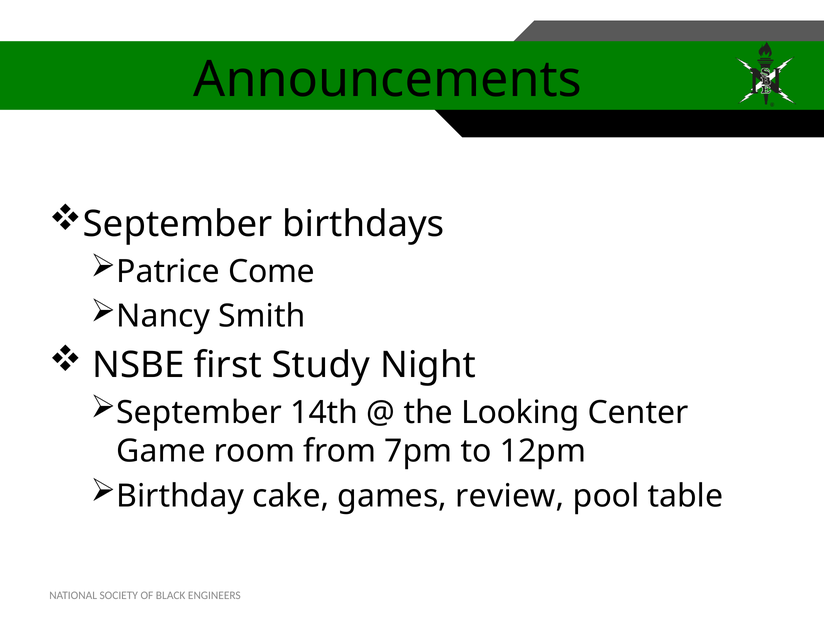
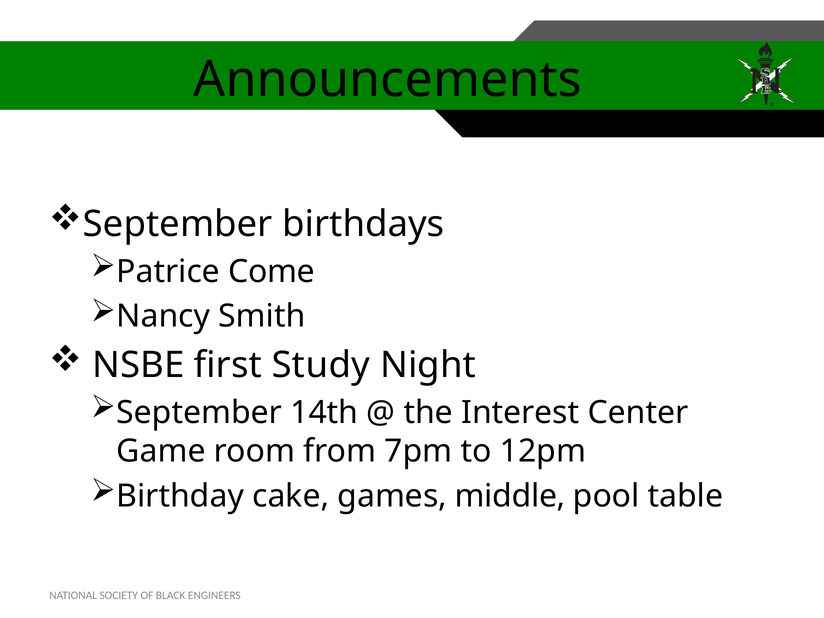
Looking: Looking -> Interest (520, 413)
review: review -> middle (510, 496)
